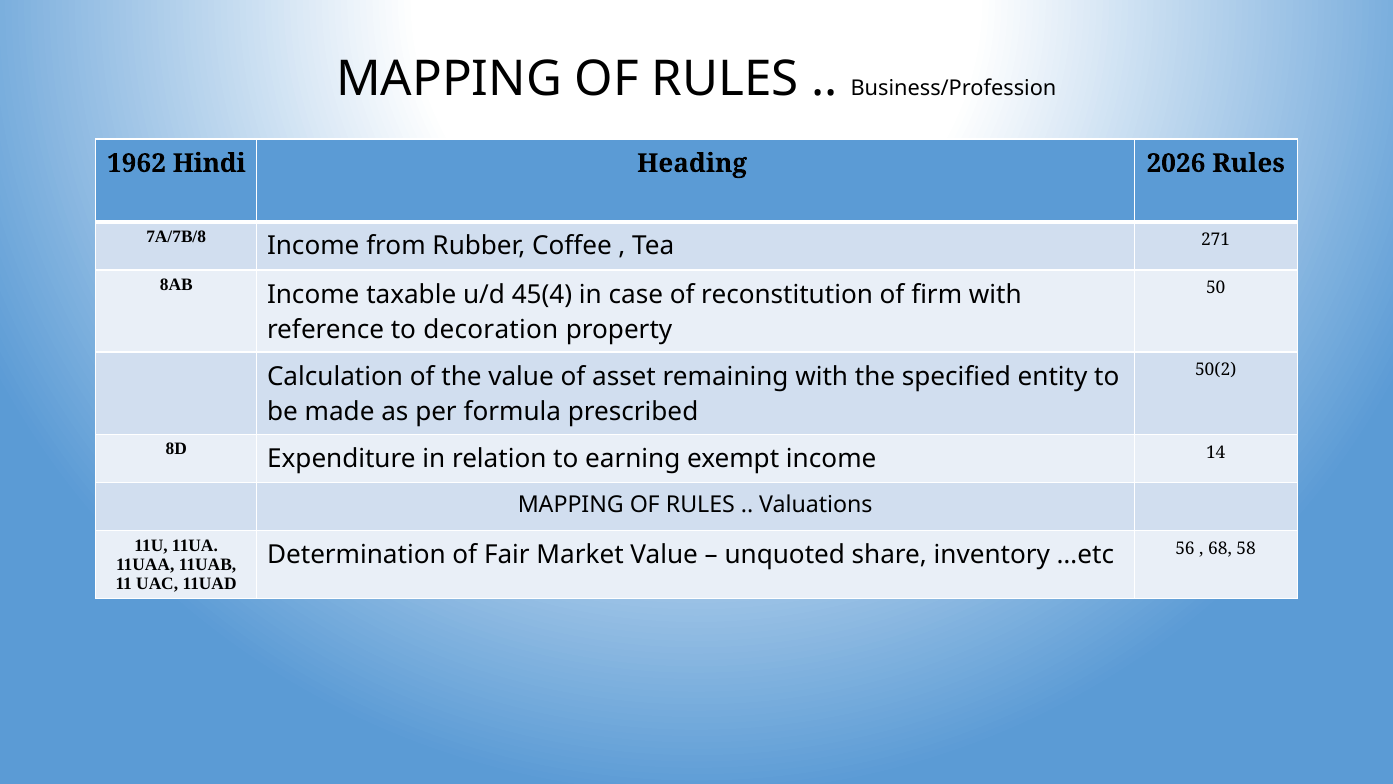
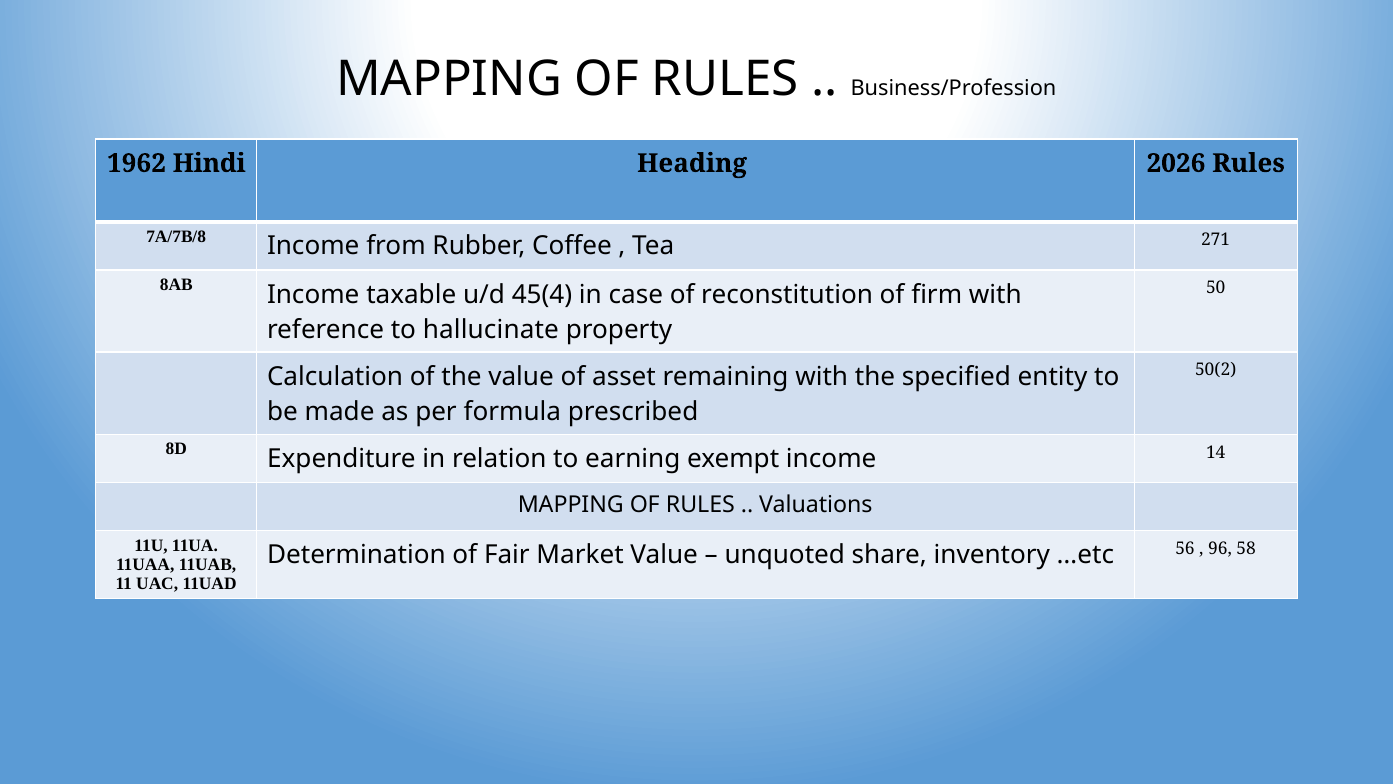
decoration: decoration -> hallucinate (491, 330)
68: 68 -> 96 (1220, 548)
